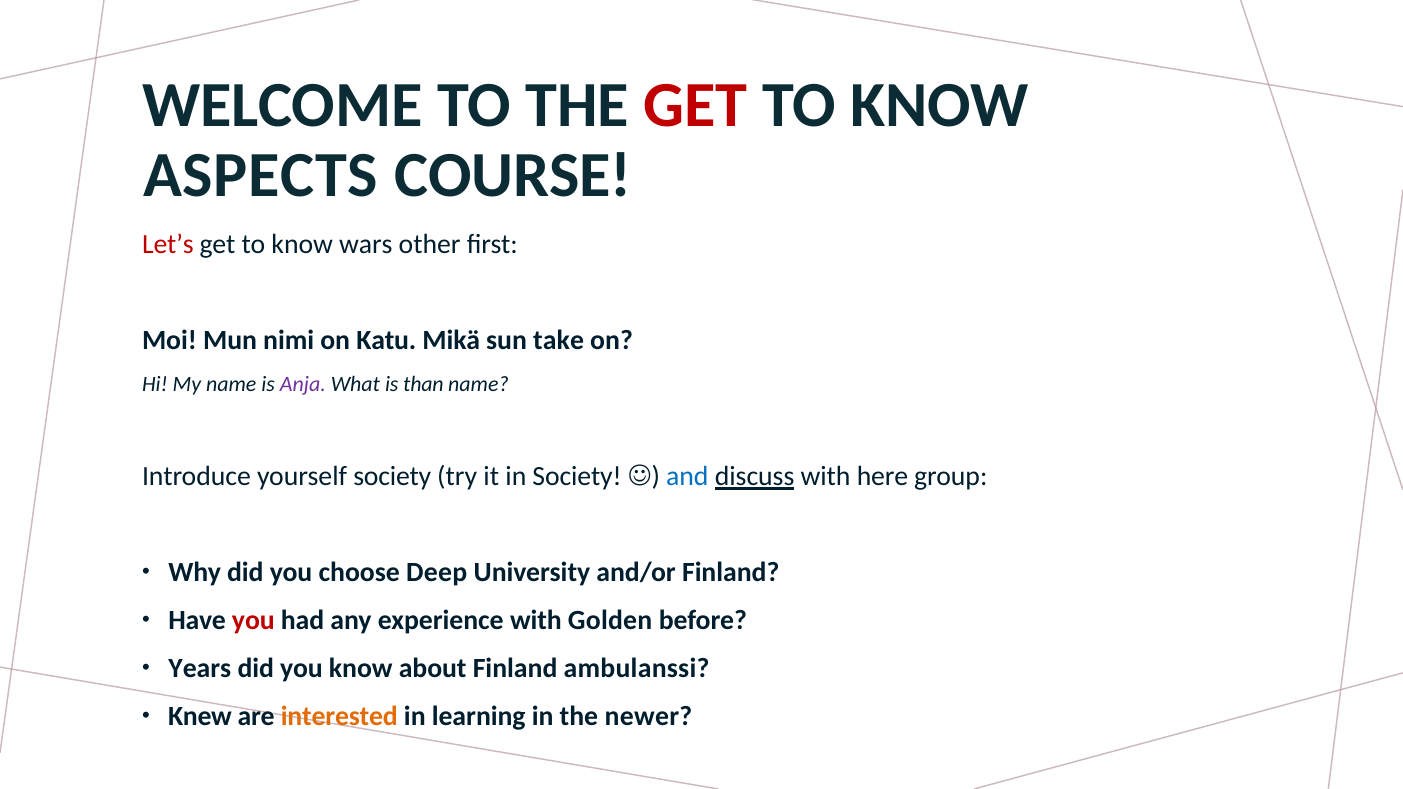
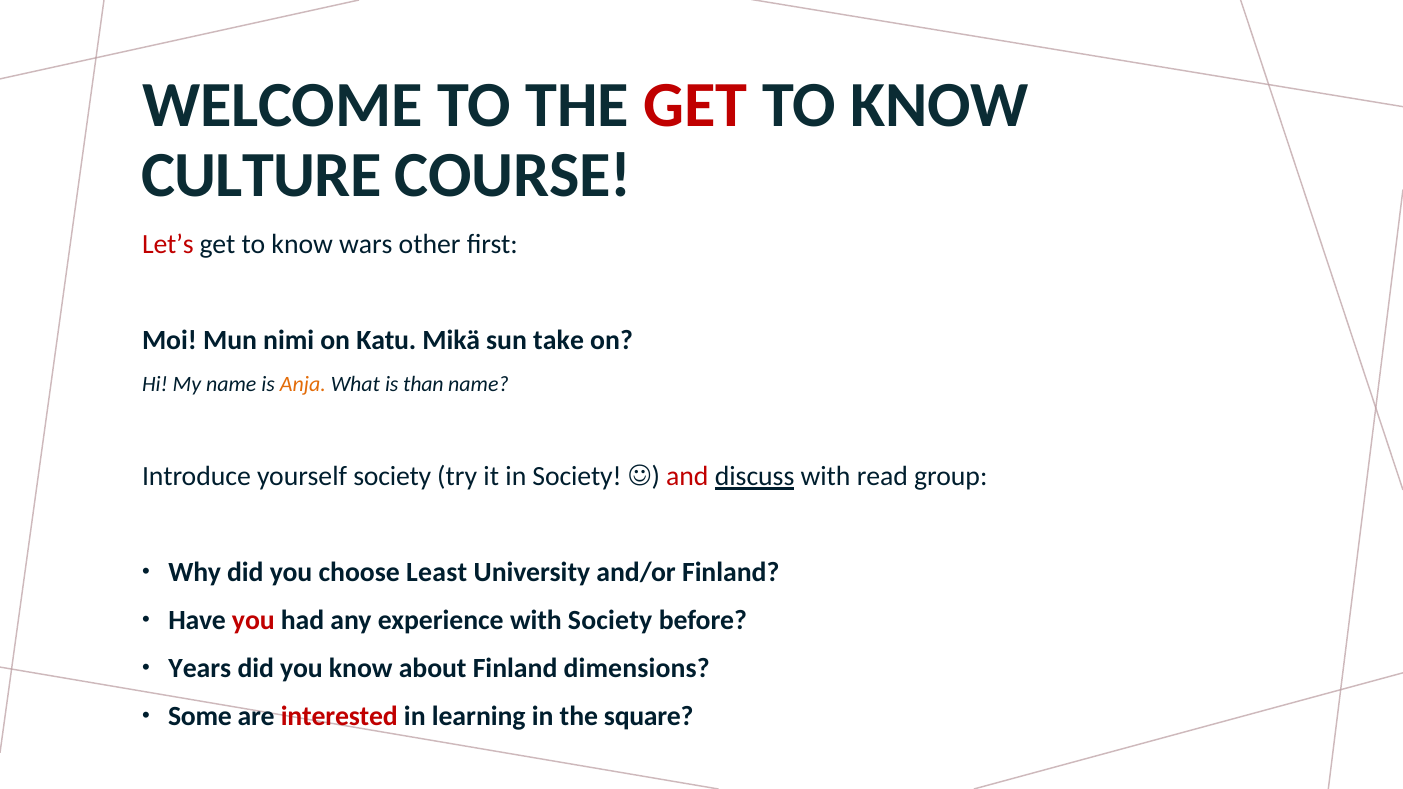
ASPECTS: ASPECTS -> CULTURE (261, 175)
Anja colour: purple -> orange (303, 384)
and colour: blue -> red (687, 477)
here: here -> read (882, 477)
Deep: Deep -> Least (437, 573)
with Golden: Golden -> Society (610, 621)
ambulanssi: ambulanssi -> dimensions (637, 669)
Knew: Knew -> Some (200, 717)
interested colour: orange -> red (339, 717)
newer: newer -> square (649, 717)
